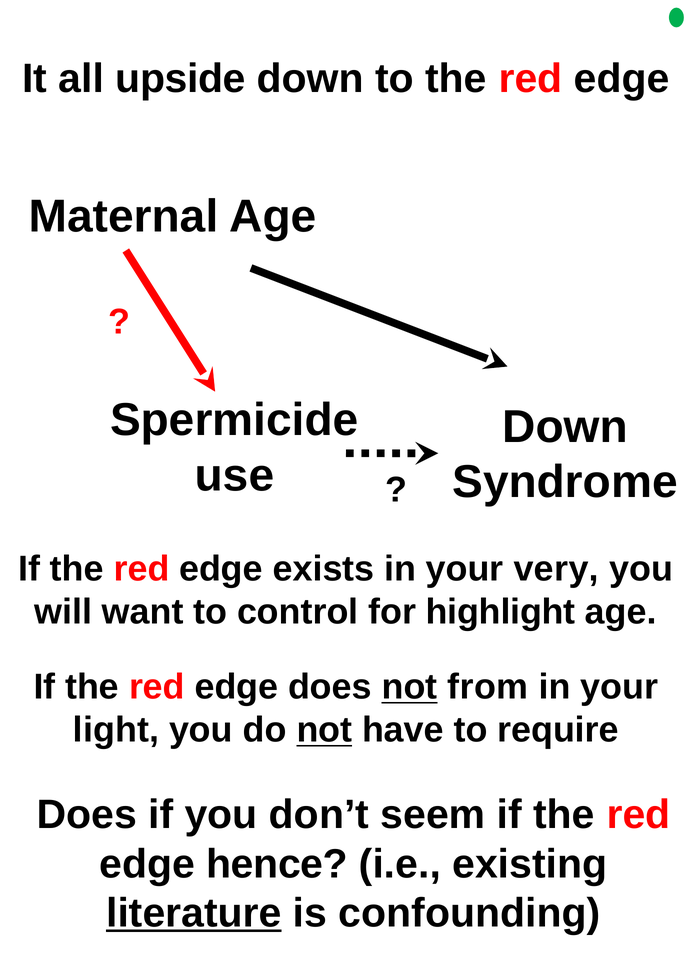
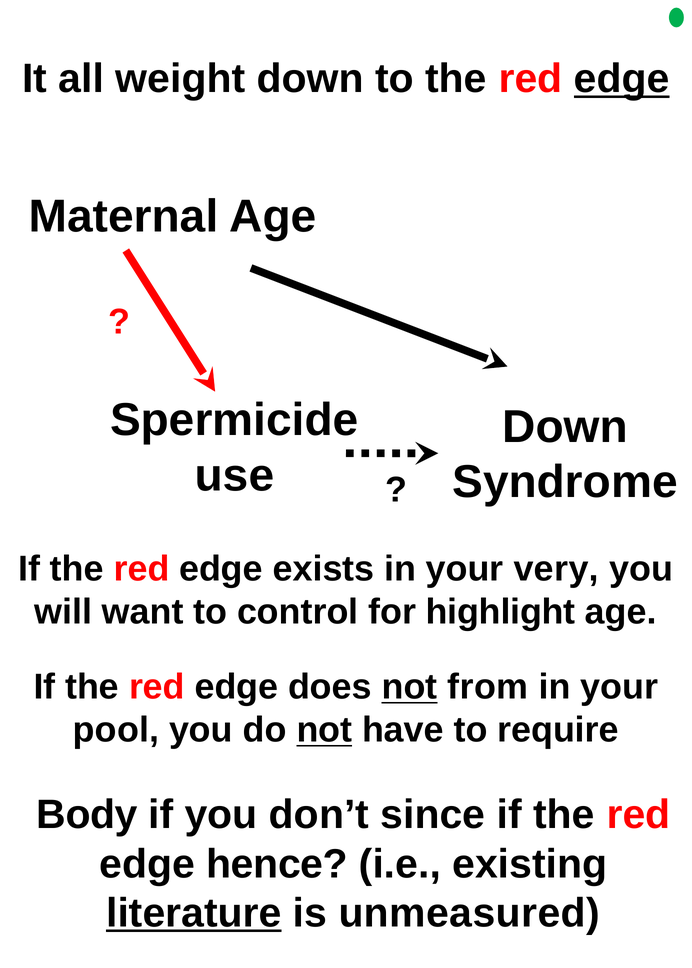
upside: upside -> weight (180, 79)
edge underline: none -> present (622, 79)
light: light -> pool (116, 731)
Does: Does -> Body (87, 816)
seem: seem -> since (433, 816)
confounding: confounding -> unmeasured (469, 914)
